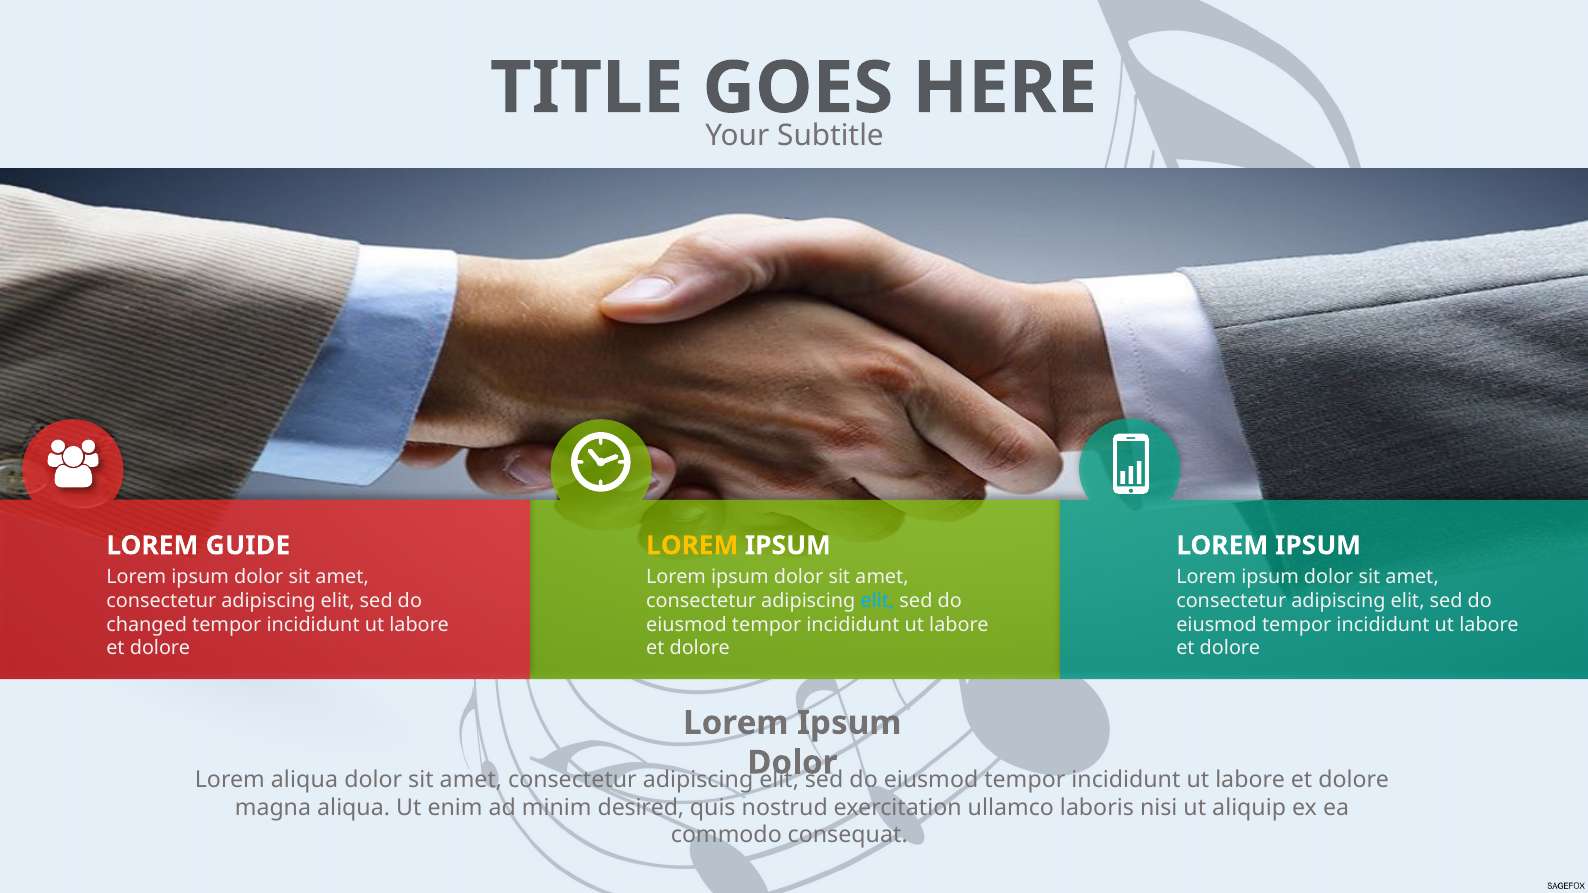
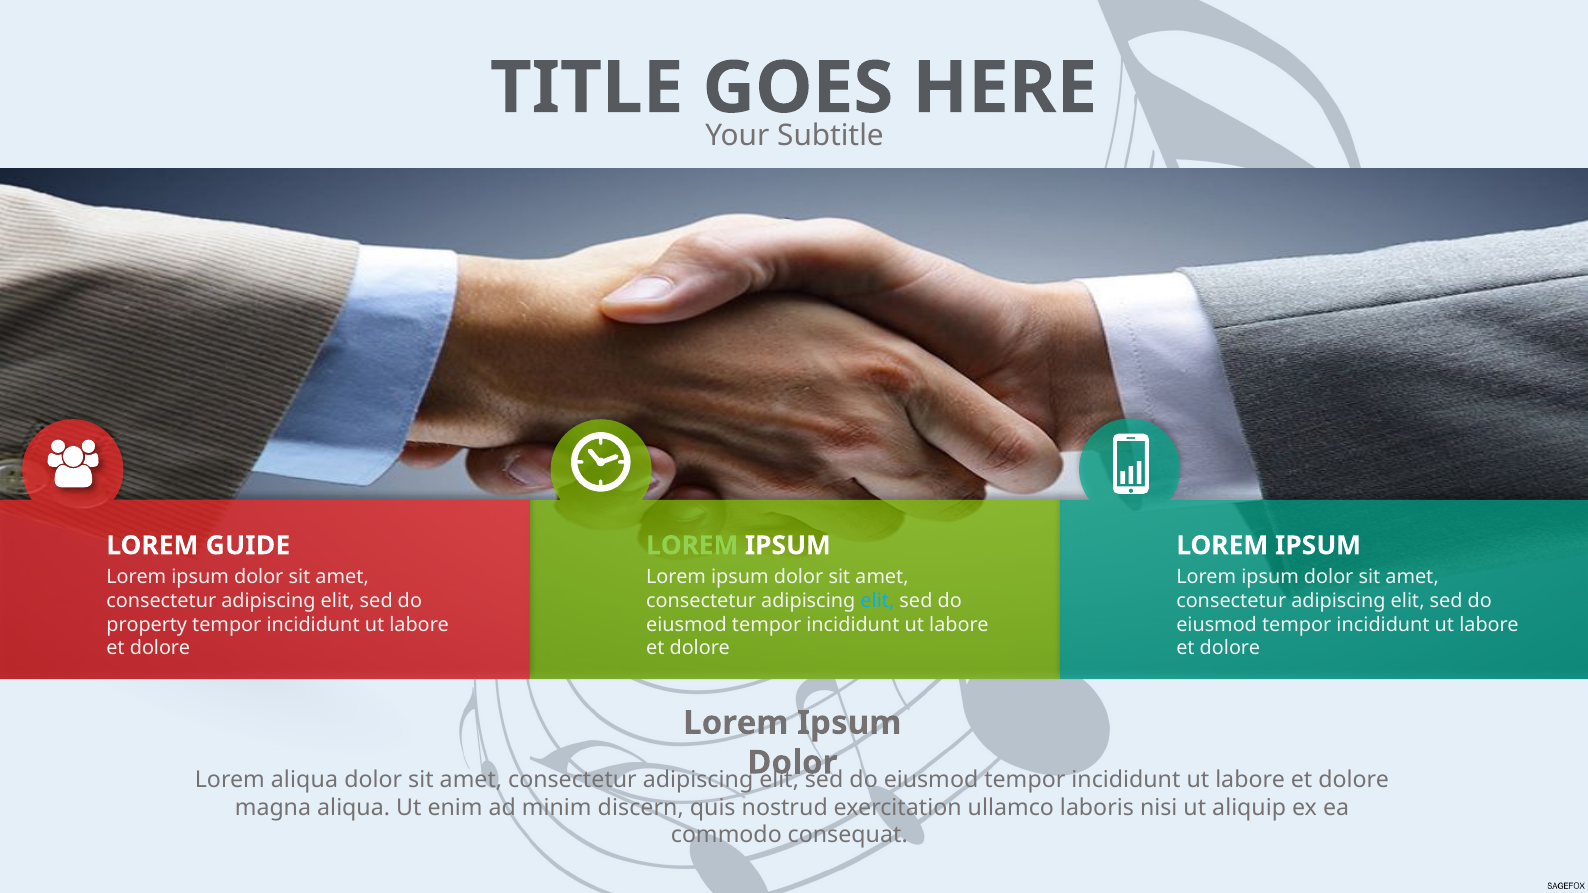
LOREM colour: yellow -> light green (692, 546)
changed: changed -> property (147, 625)
desired: desired -> discern (641, 808)
